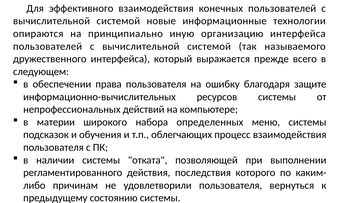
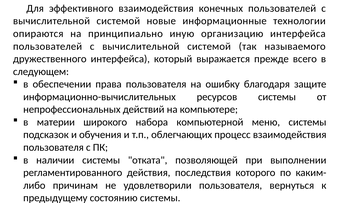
определенных: определенных -> компьютерной (210, 122)
